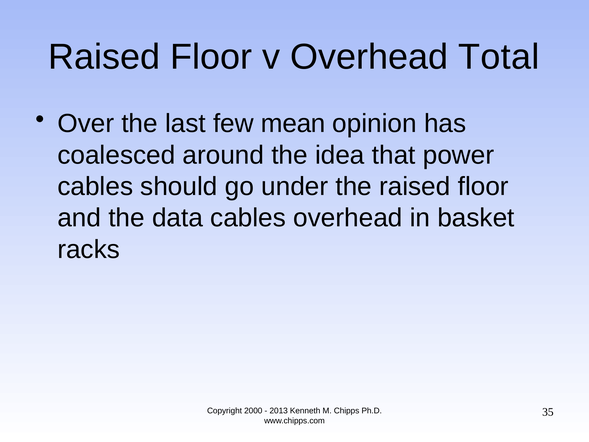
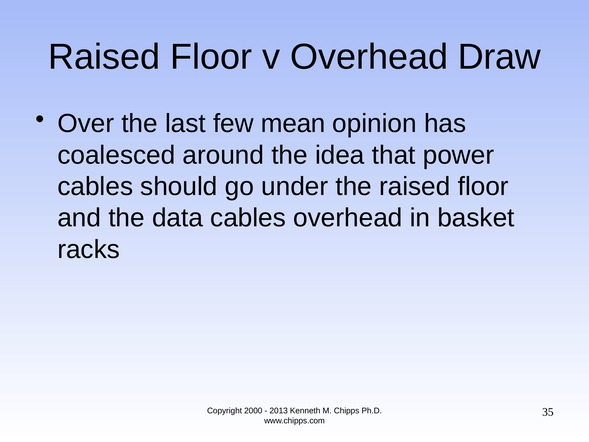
Total: Total -> Draw (499, 57)
